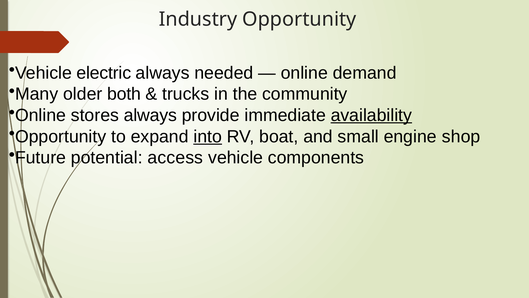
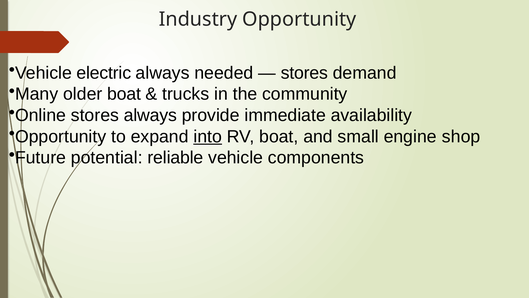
online: online -> stores (304, 73)
older both: both -> boat (124, 94)
availability underline: present -> none (371, 115)
access: access -> reliable (175, 158)
